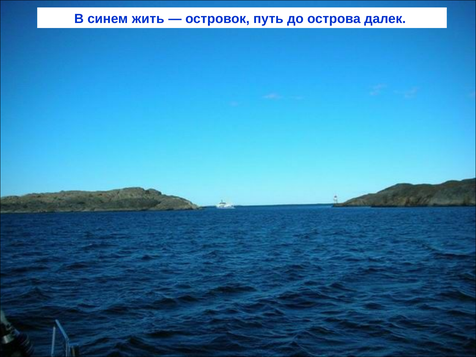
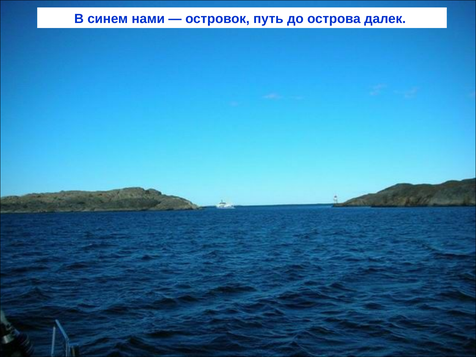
жить: жить -> нами (148, 19)
